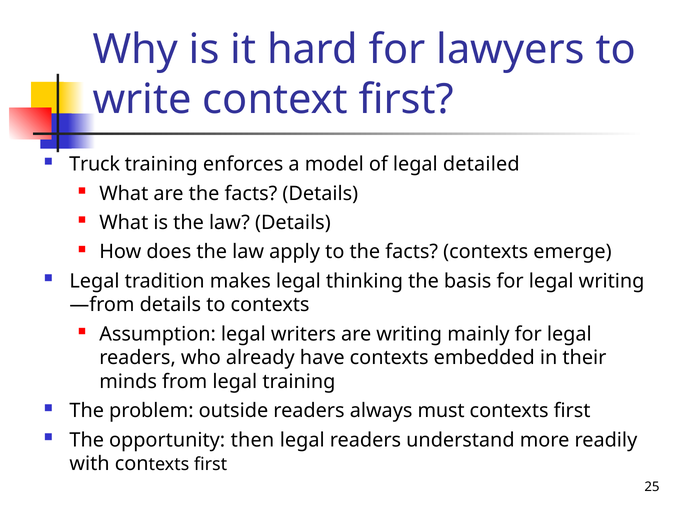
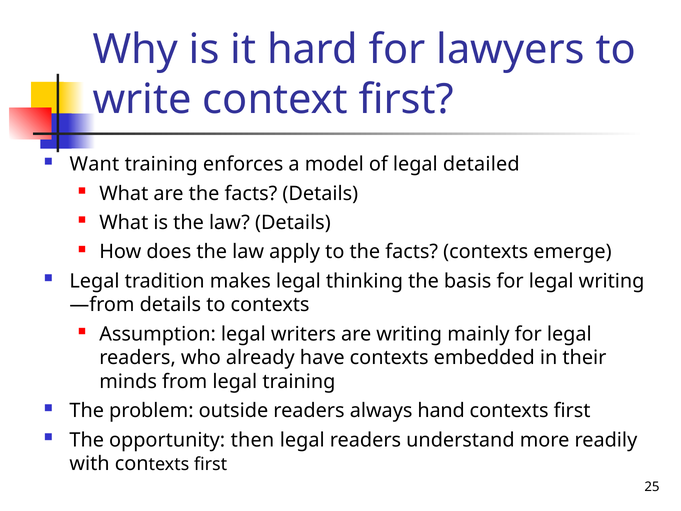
Truck: Truck -> Want (94, 164)
must: must -> hand (441, 411)
